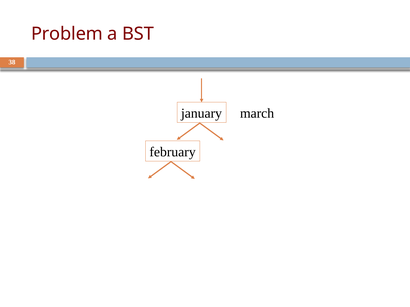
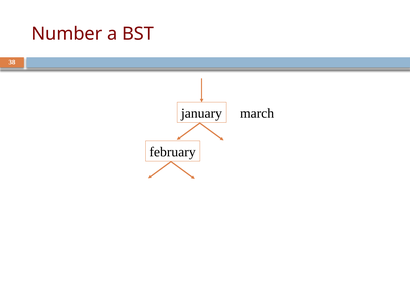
Problem: Problem -> Number (67, 34)
